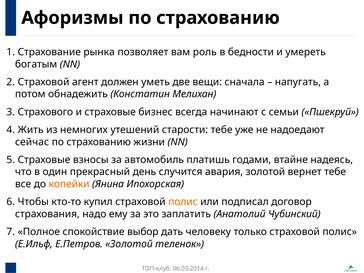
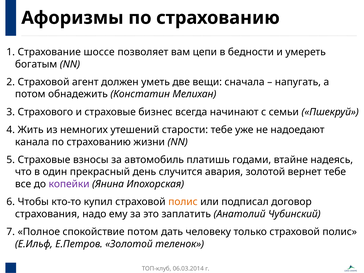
рынка: рынка -> шоссе (99, 52)
роль: роль -> цепи (205, 52)
сейчас: сейчас -> канала (32, 142)
копейки colour: orange -> purple (69, 184)
спокойствие выбор: выбор -> потом (143, 232)
